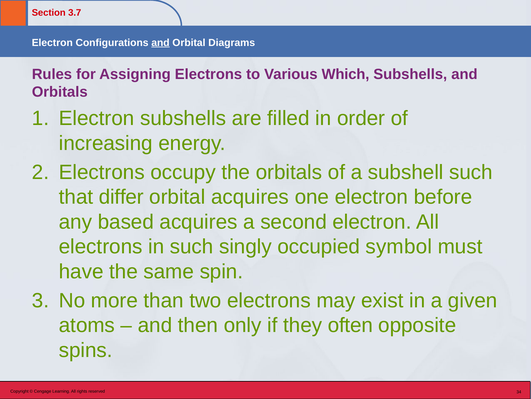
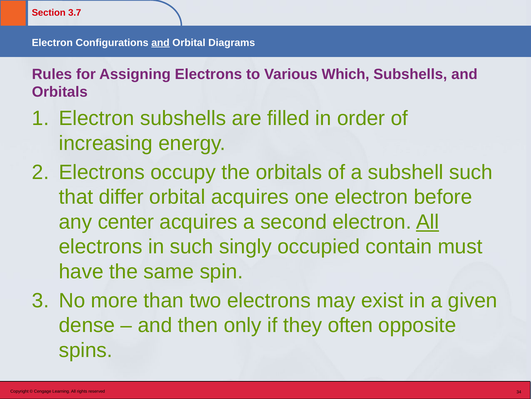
based: based -> center (126, 222)
All underline: none -> present (428, 222)
symbol: symbol -> contain (399, 246)
atoms: atoms -> dense (87, 325)
